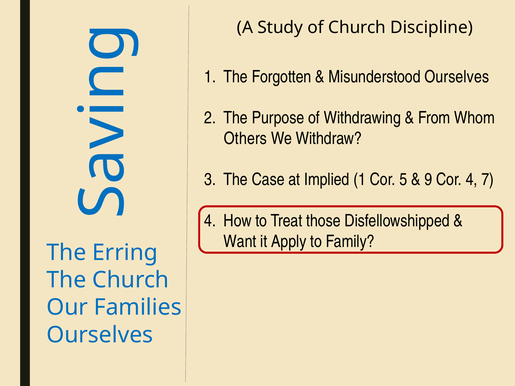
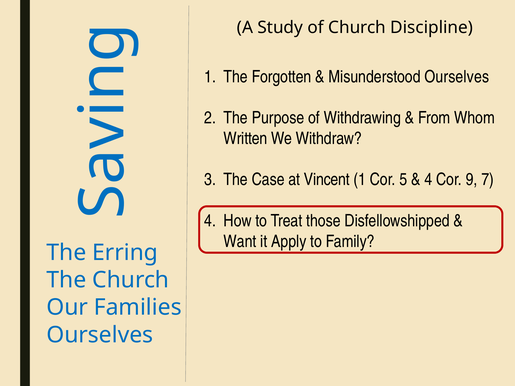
Others: Others -> Written (246, 139)
Implied: Implied -> Vincent (327, 180)
9: 9 -> 4 (428, 180)
Cor 4: 4 -> 9 (472, 180)
